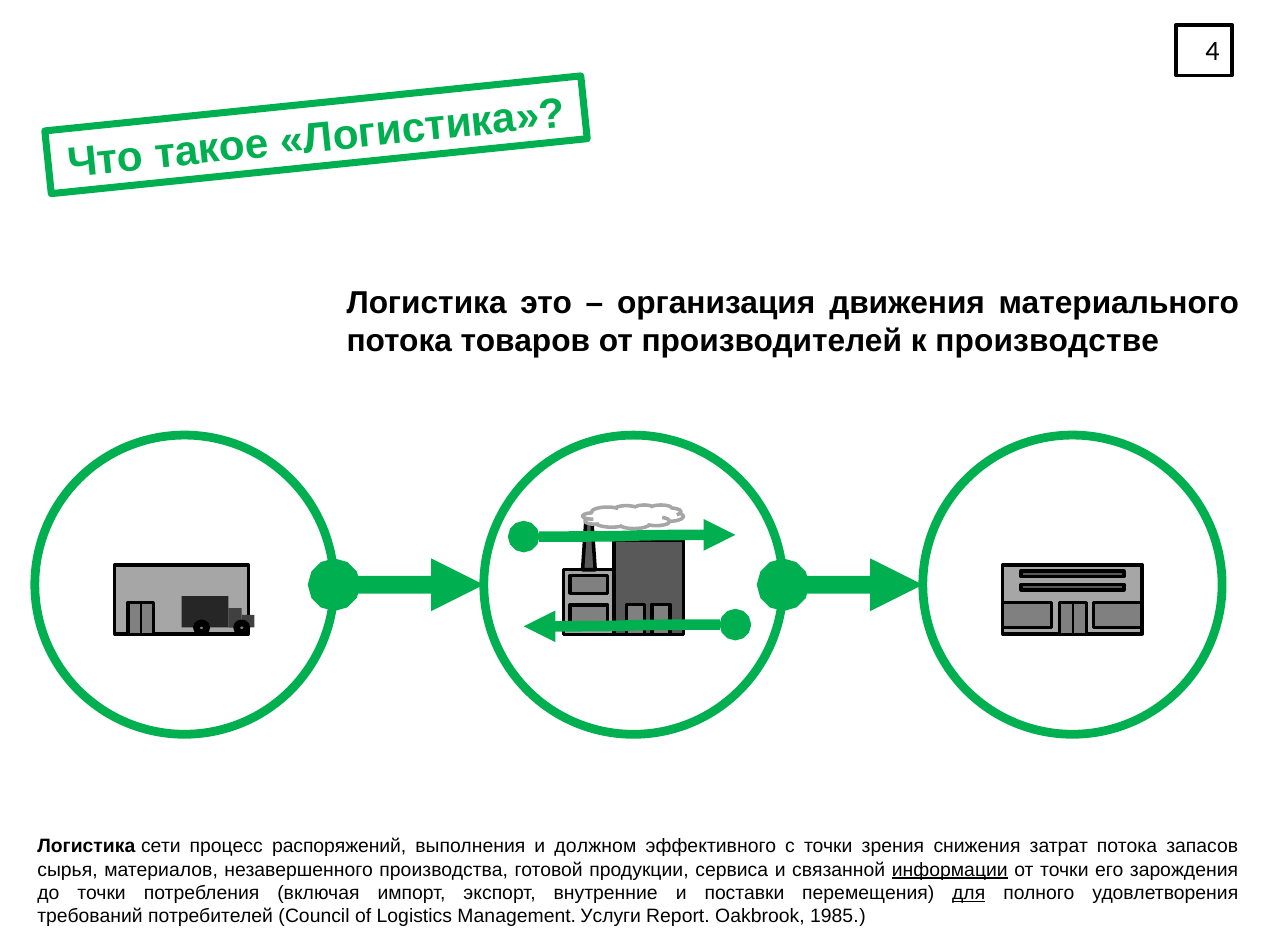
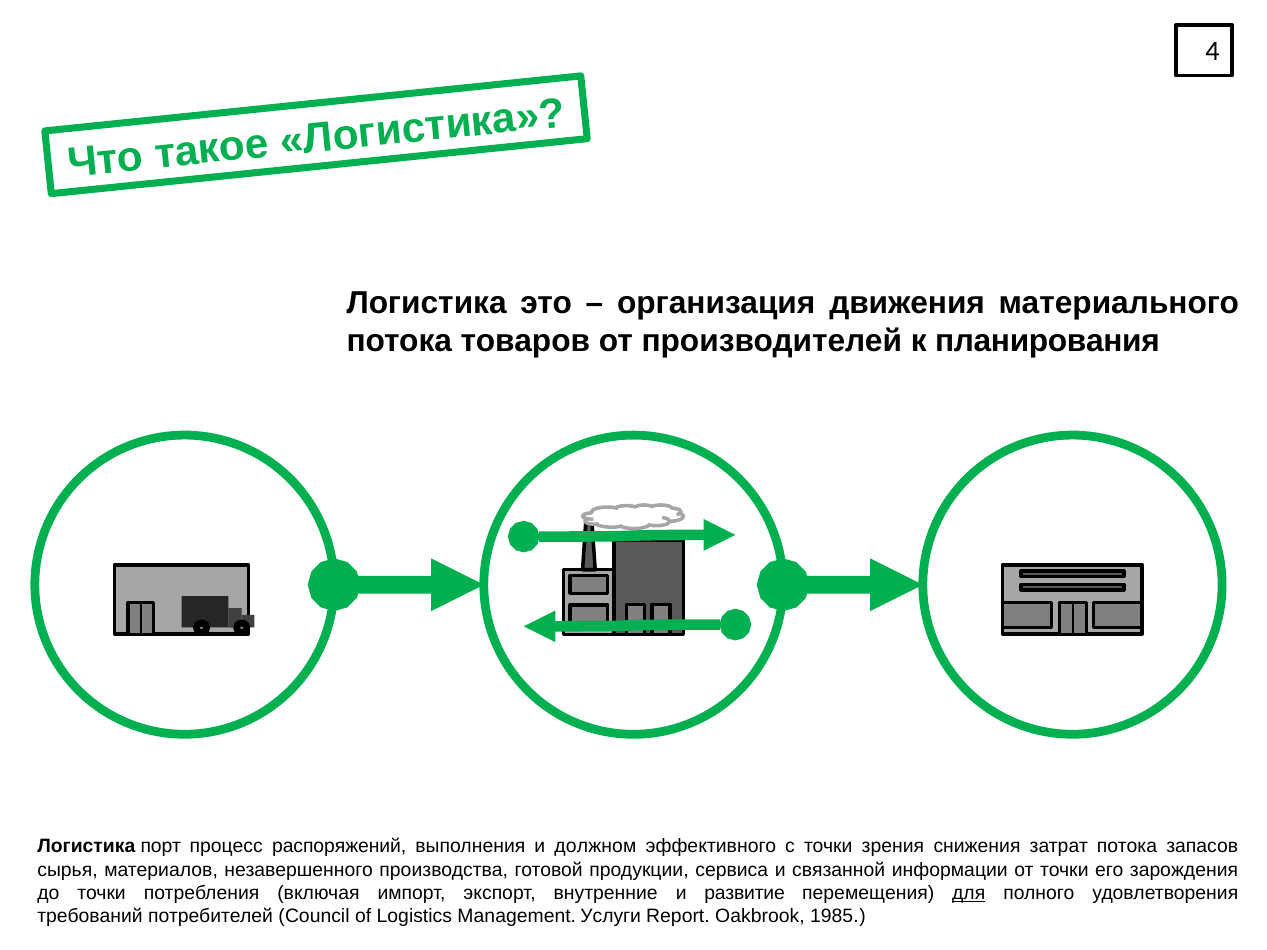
производстве: производстве -> планирования (1047, 341)
сети: сети -> порт (161, 847)
информации underline: present -> none (950, 870)
поставки: поставки -> развитие (745, 893)
